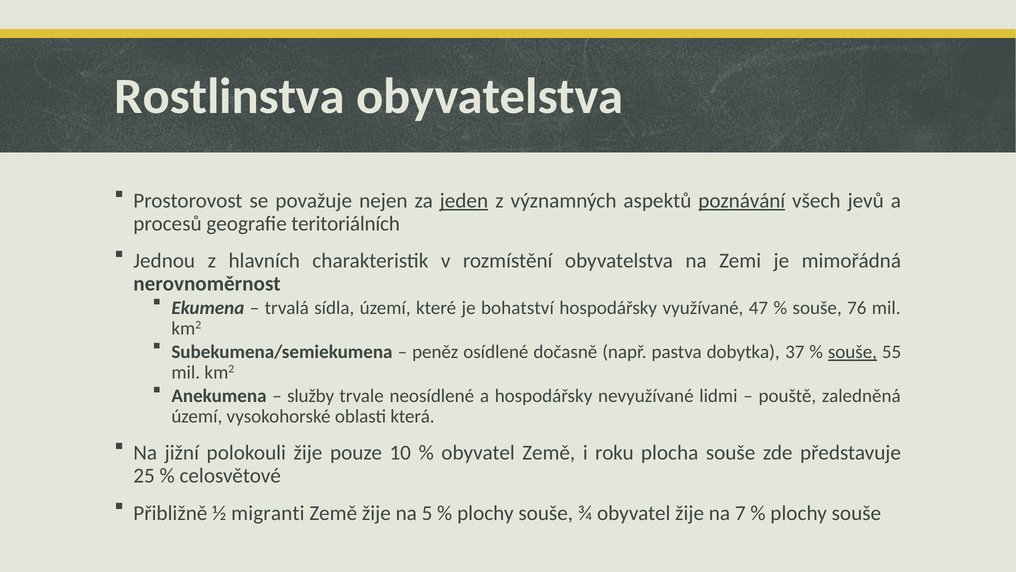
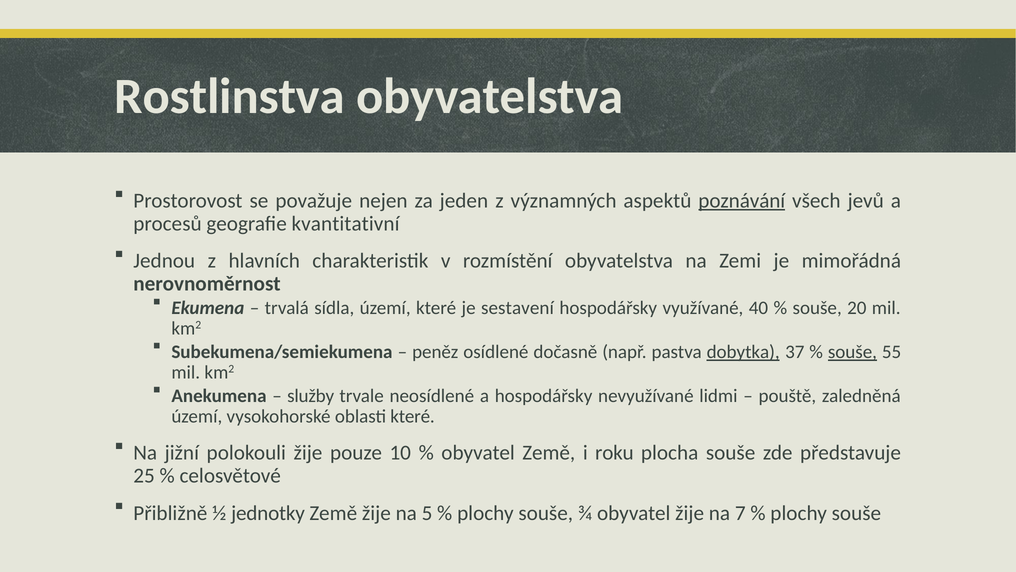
jeden underline: present -> none (464, 201)
teritoriálních: teritoriálních -> kvantitativní (346, 223)
bohatství: bohatství -> sestavení (517, 308)
47: 47 -> 40 (758, 308)
76: 76 -> 20 (857, 308)
dobytka underline: none -> present (743, 352)
oblasti která: která -> které (413, 416)
migranti: migranti -> jednotky (268, 513)
